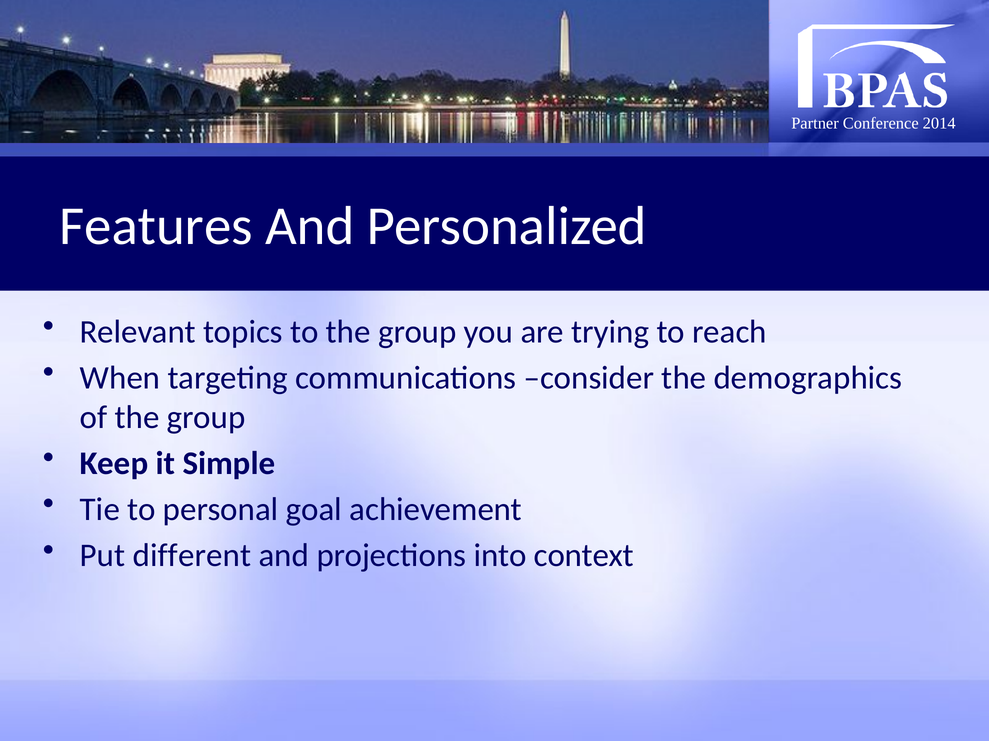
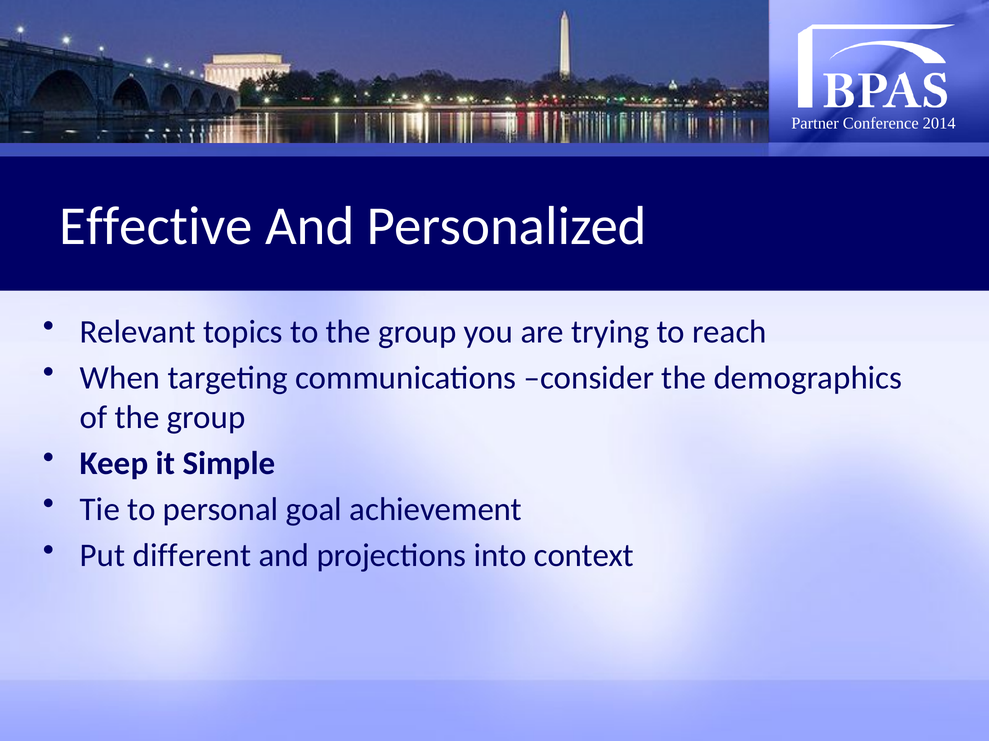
Features: Features -> Effective (156, 226)
